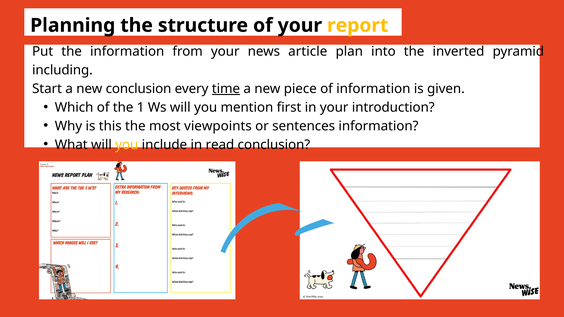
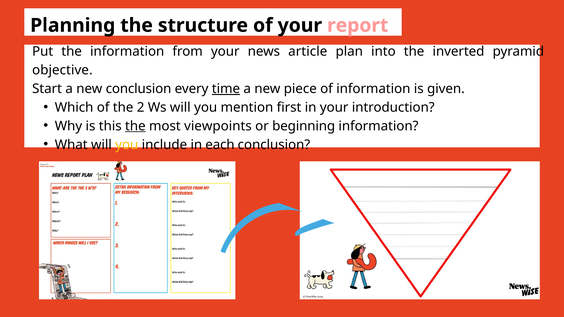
report colour: yellow -> pink (358, 25)
including: including -> objective (62, 70)
1: 1 -> 2 (141, 107)
the underline: none -> present (135, 126)
sentences: sentences -> beginning (304, 126)
read: read -> each (220, 145)
